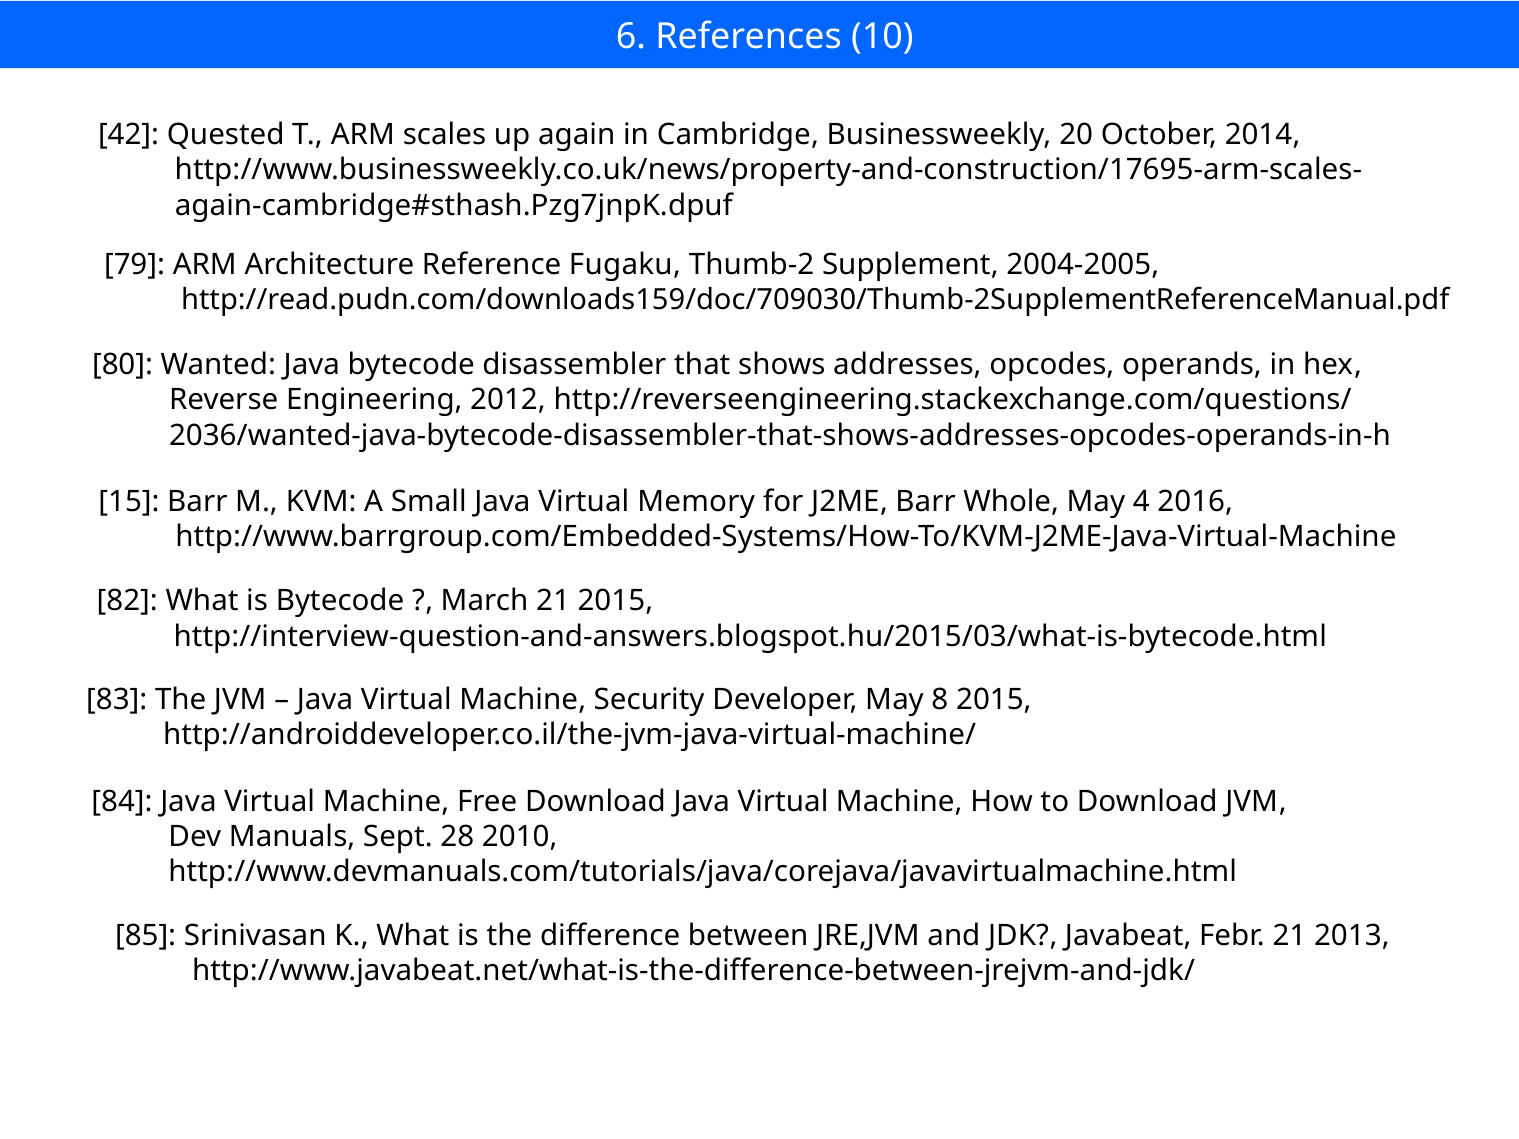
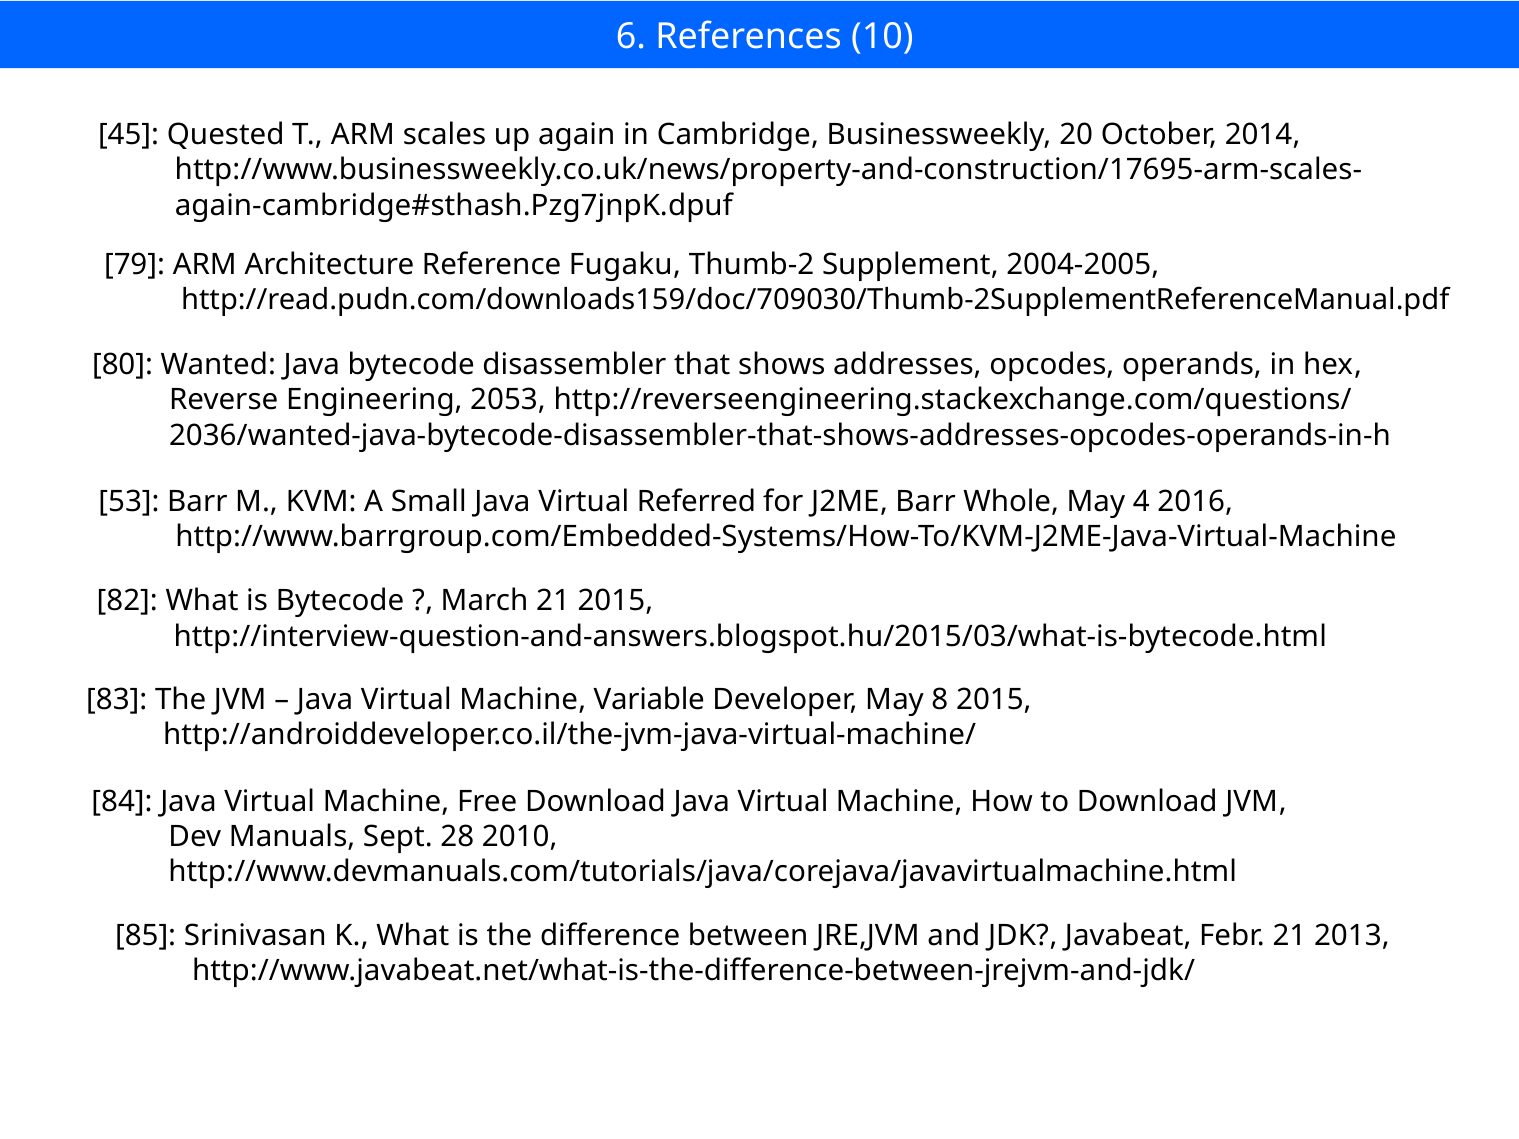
42: 42 -> 45 (129, 134)
2012: 2012 -> 2053 (508, 400)
15: 15 -> 53 (129, 502)
Memory: Memory -> Referred (696, 502)
Security: Security -> Variable (649, 700)
